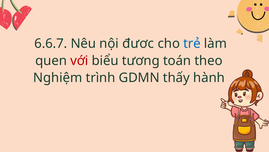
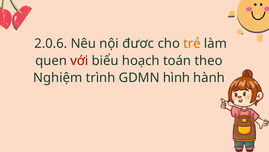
6.6.7: 6.6.7 -> 2.0.6 (51, 43)
trẻ colour: blue -> orange (192, 43)
tương: tương -> hoạch (141, 60)
thấy: thấy -> hình (176, 77)
